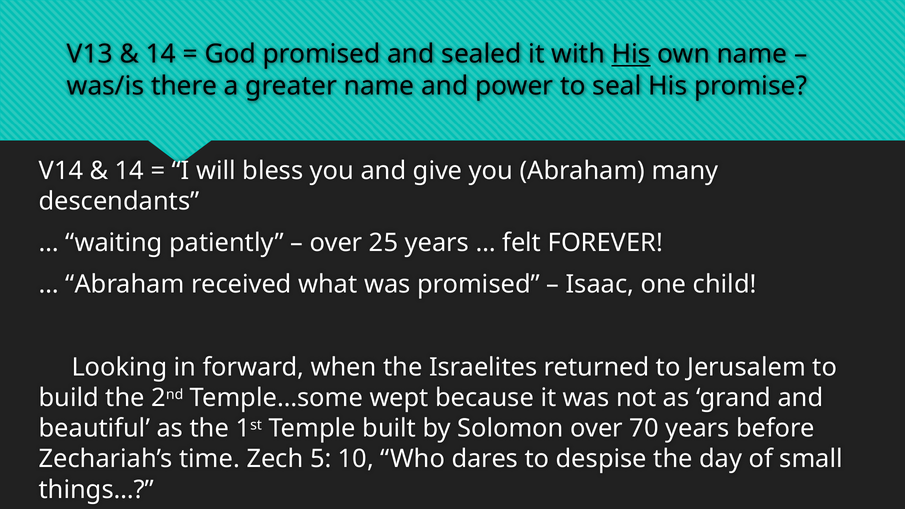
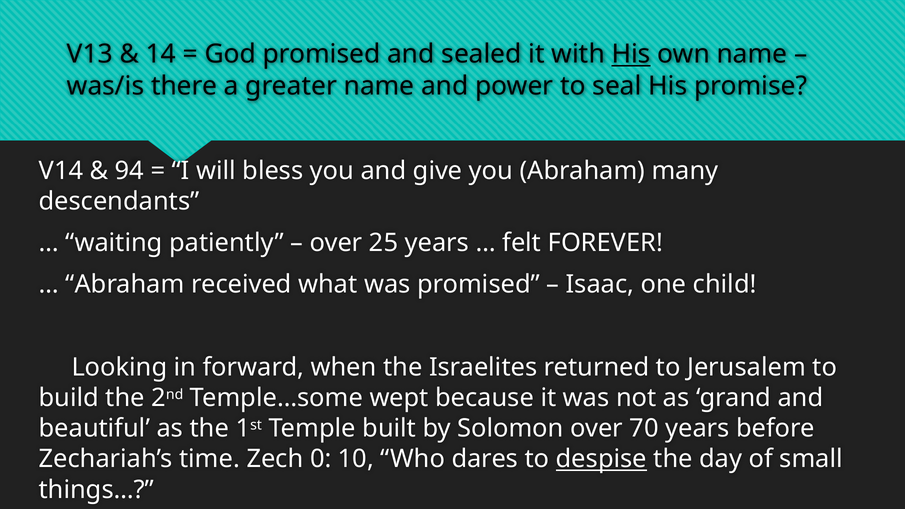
14: 14 -> 94 (129, 171)
5: 5 -> 0 (321, 459)
despise underline: none -> present (601, 459)
